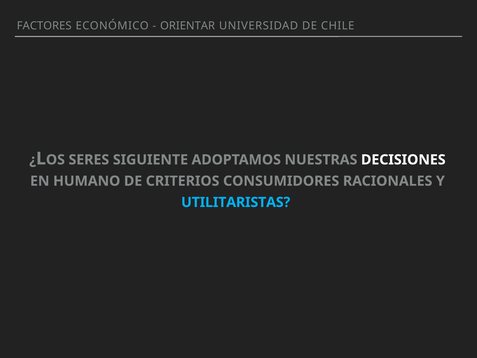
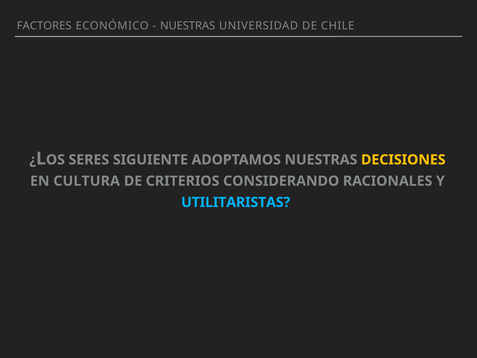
ORIENTAR: ORIENTAR -> NUESTRAS (188, 26)
DECISIONES colour: white -> yellow (403, 160)
HUMANO: HUMANO -> CULTURA (87, 181)
CONSUMIDORES: CONSUMIDORES -> CONSIDERANDO (281, 181)
